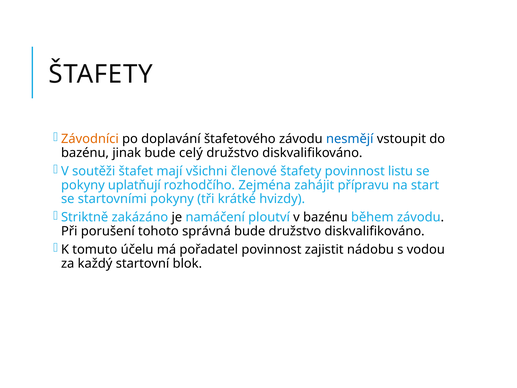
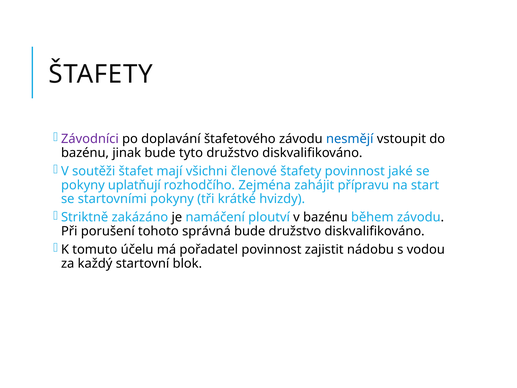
Závodníci colour: orange -> purple (90, 139)
celý: celý -> tyto (191, 153)
listu: listu -> jaké (400, 171)
